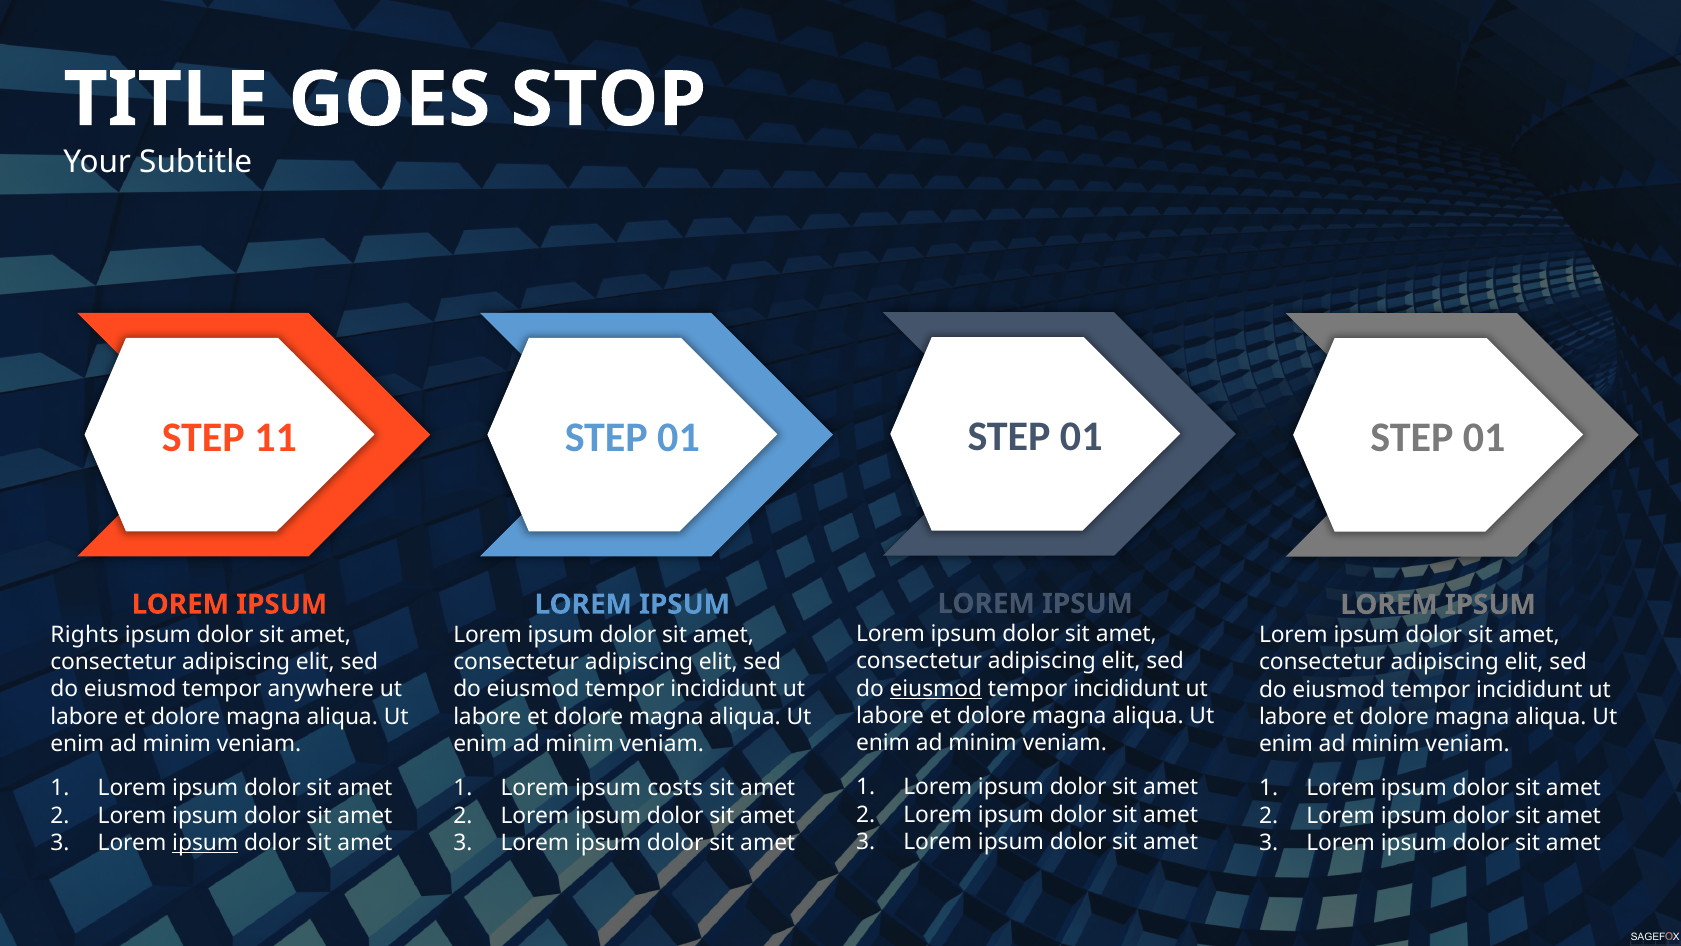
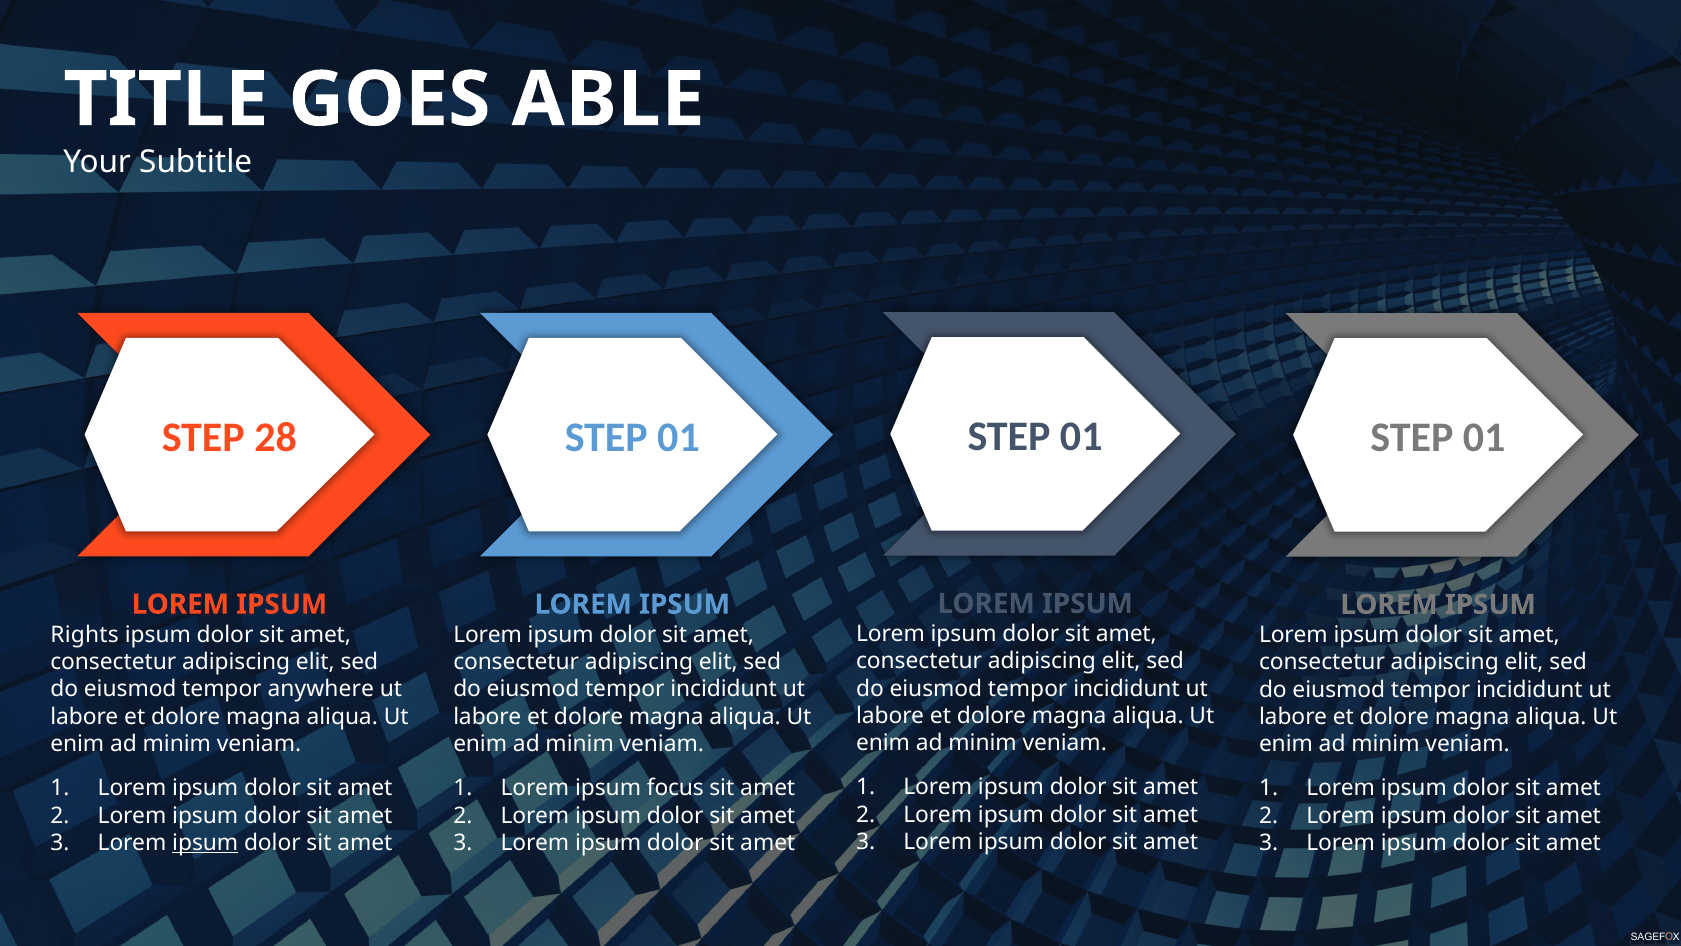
STOP: STOP -> ABLE (608, 100)
11: 11 -> 28 (276, 437)
eiusmod underline: present -> none (936, 688)
costs: costs -> focus (675, 788)
